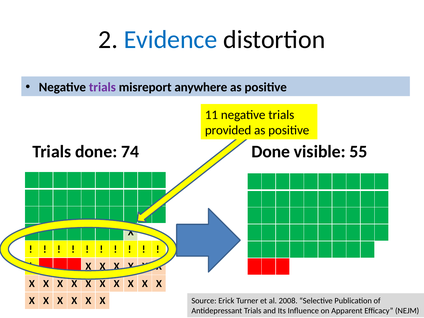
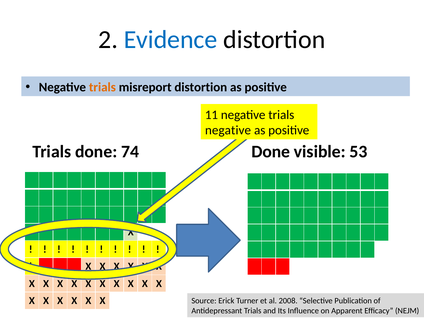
trials colour: purple -> orange (102, 87)
misreport anywhere: anywhere -> distortion (201, 87)
provided: provided -> negative (228, 130)
55: 55 -> 53 (359, 152)
